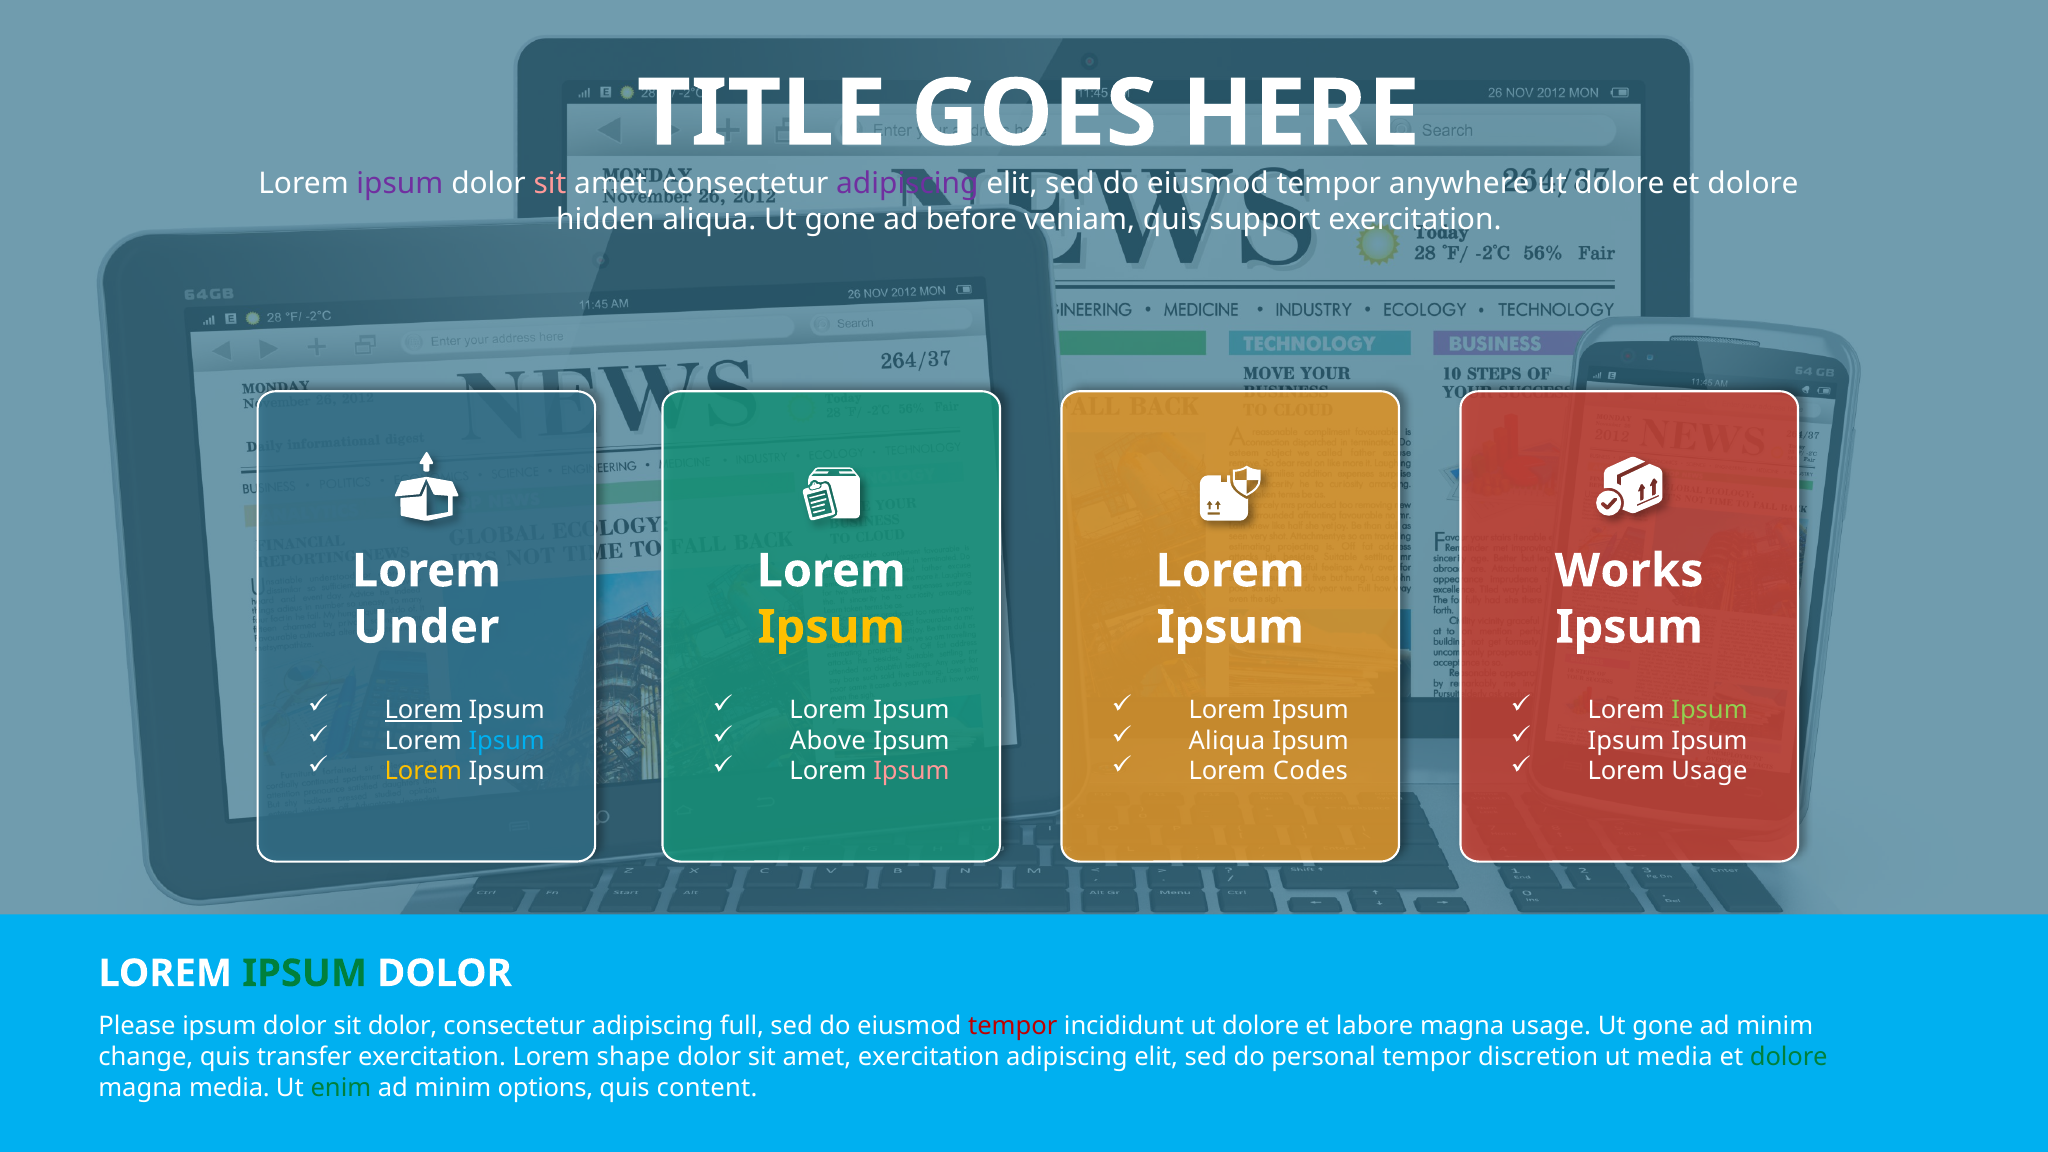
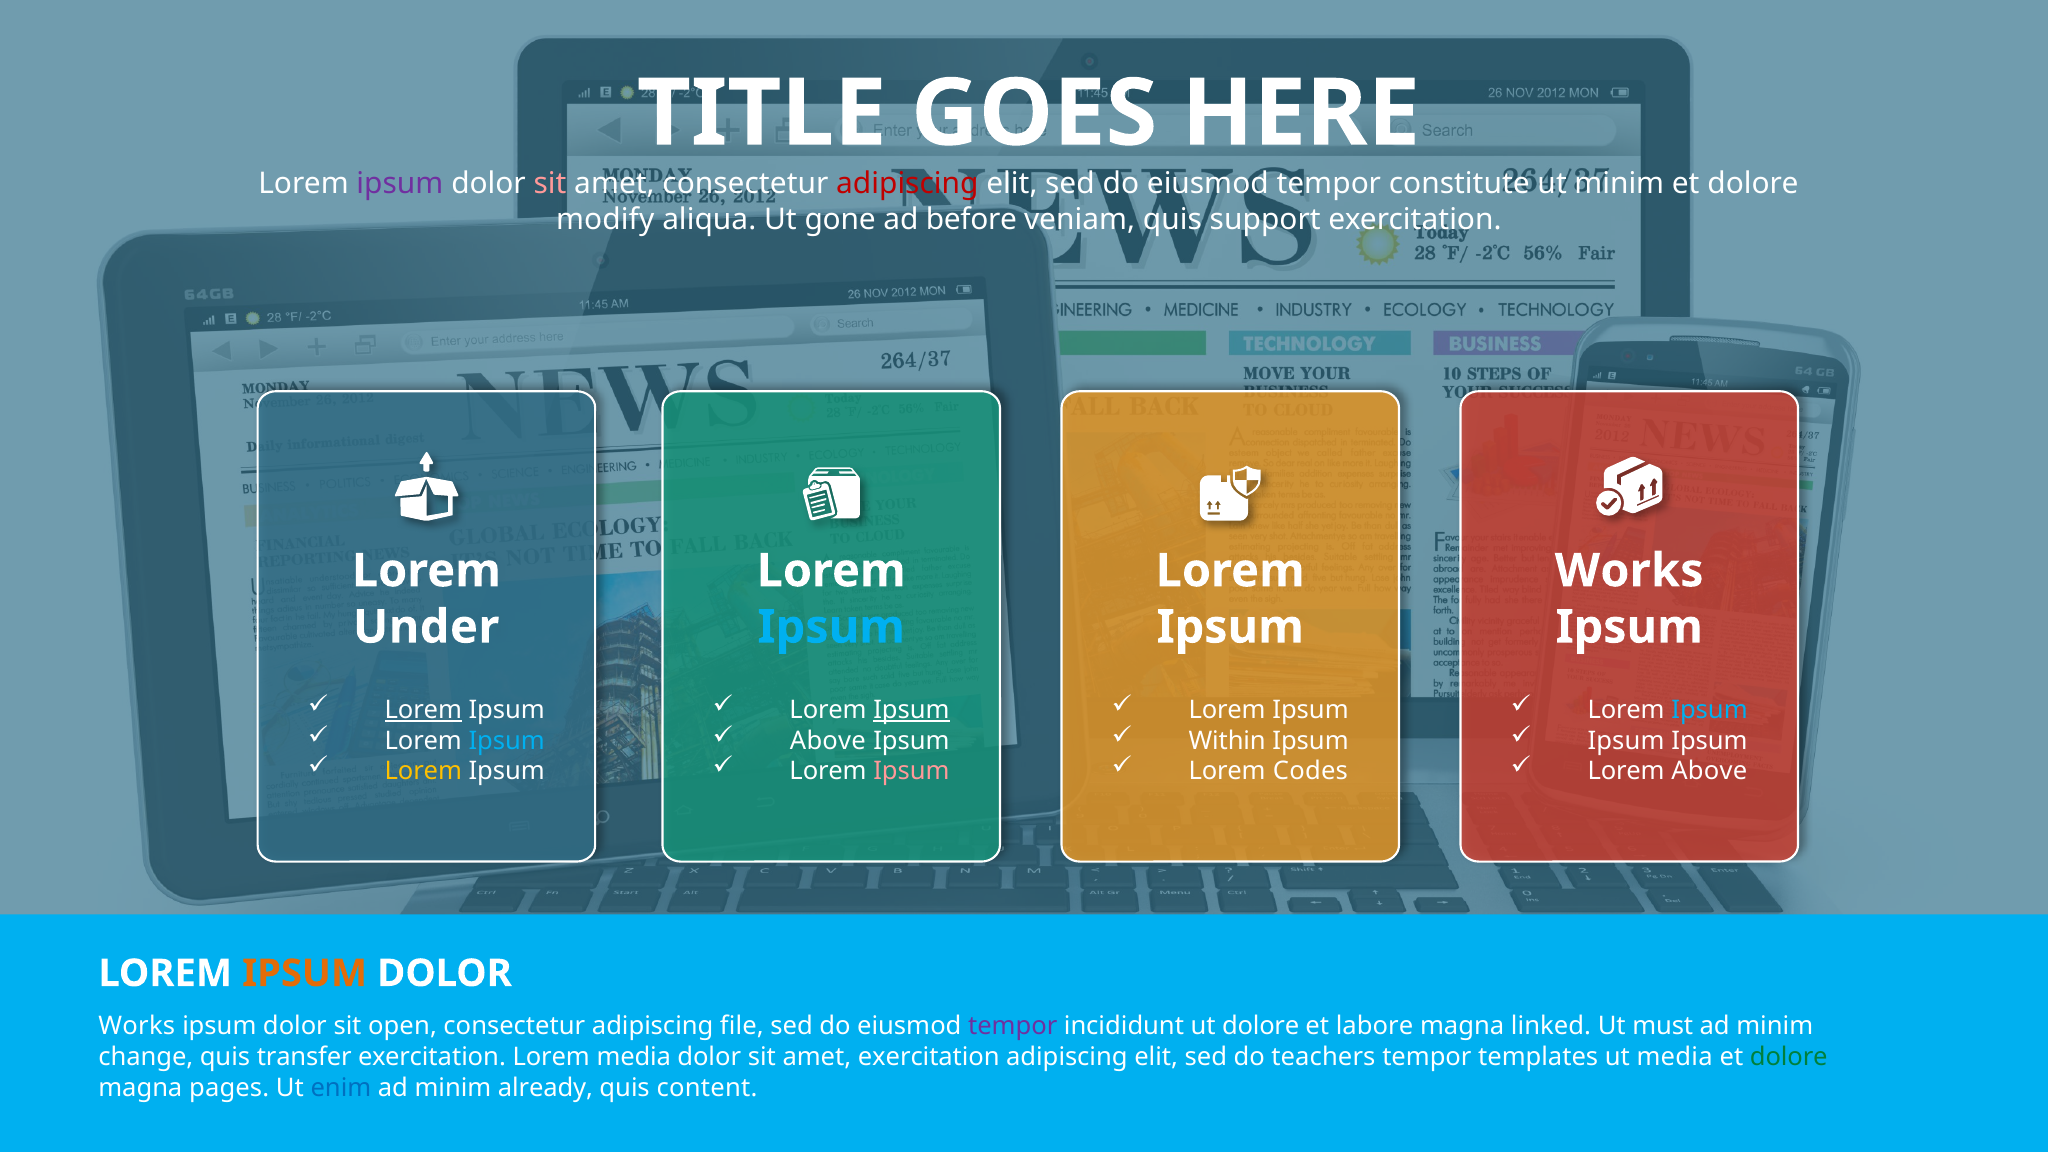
adipiscing colour: purple -> red (907, 183)
anywhere: anywhere -> constitute (1459, 183)
dolore: dolore -> minim (1619, 183)
hidden: hidden -> modify (605, 219)
Ipsum colour: yellow -> light blue (831, 627)
Ipsum underline: none -> present (911, 710)
Ipsum colour: light green -> light blue (1710, 710)
Aliqua: Aliqua -> Within (1227, 741)
Lorem Usage: Usage -> Above (1709, 771)
IPSUM colour: green -> orange (305, 973)
Please: Please -> Works (137, 1026)
sit dolor: dolor -> open (402, 1026)
full: full -> file (742, 1026)
tempor colour: red -> purple (1013, 1026)
magna usage: usage -> linked (1551, 1026)
gone: gone -> must (1663, 1026)
Lorem shape: shape -> media (634, 1057)
personal: personal -> teachers (1323, 1057)
discretion: discretion -> templates (1538, 1057)
magna media: media -> pages (229, 1088)
enim colour: green -> blue (341, 1088)
options: options -> already (545, 1088)
